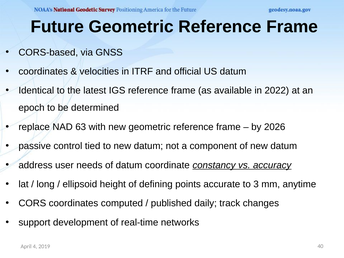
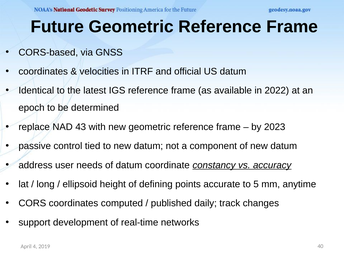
63: 63 -> 43 (81, 127)
2026: 2026 -> 2023 (275, 127)
3: 3 -> 5 (256, 184)
